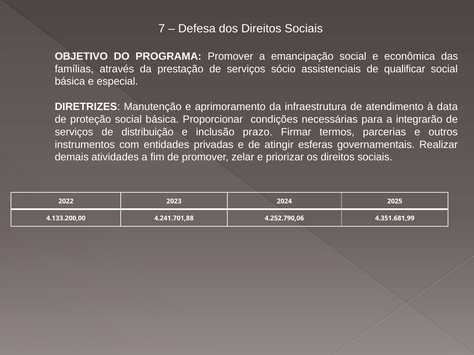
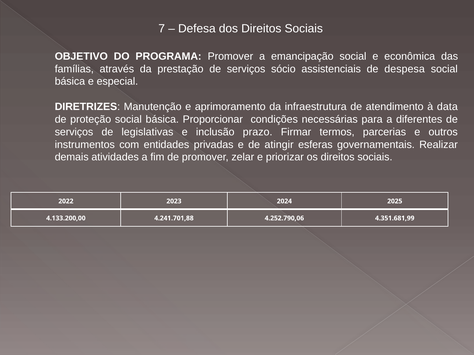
qualificar: qualificar -> despesa (405, 69)
integrarão: integrarão -> diferentes (419, 120)
distribuição: distribuição -> legislativas (147, 132)
